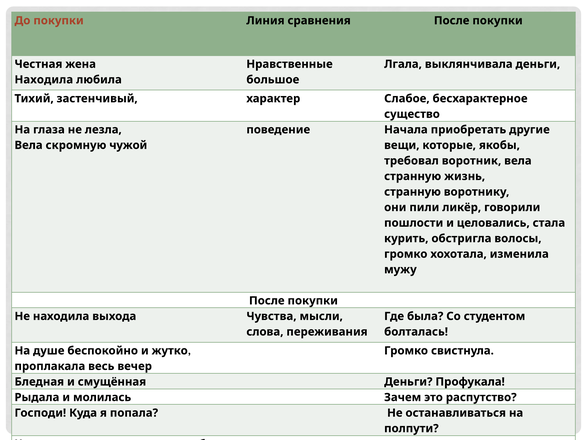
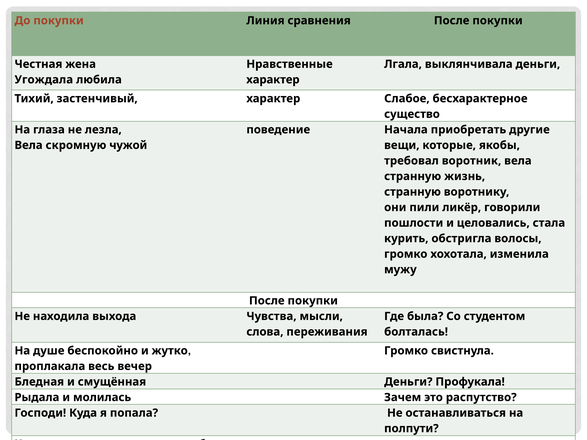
Находила: Находила -> Угождала (44, 80)
большое: большое -> характер (273, 80)
